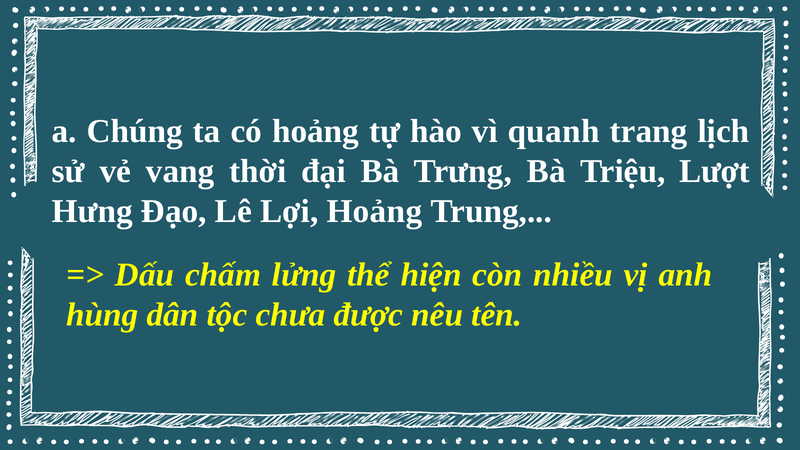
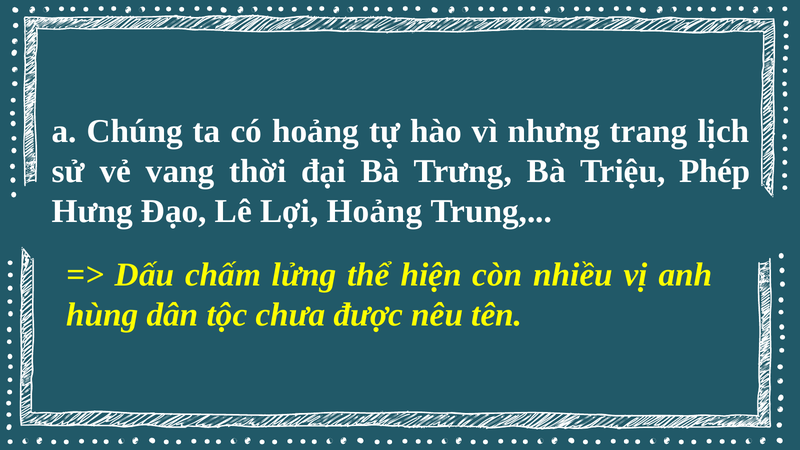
quanh: quanh -> nhưng (554, 131)
Lượt: Lượt -> Phép (715, 171)
